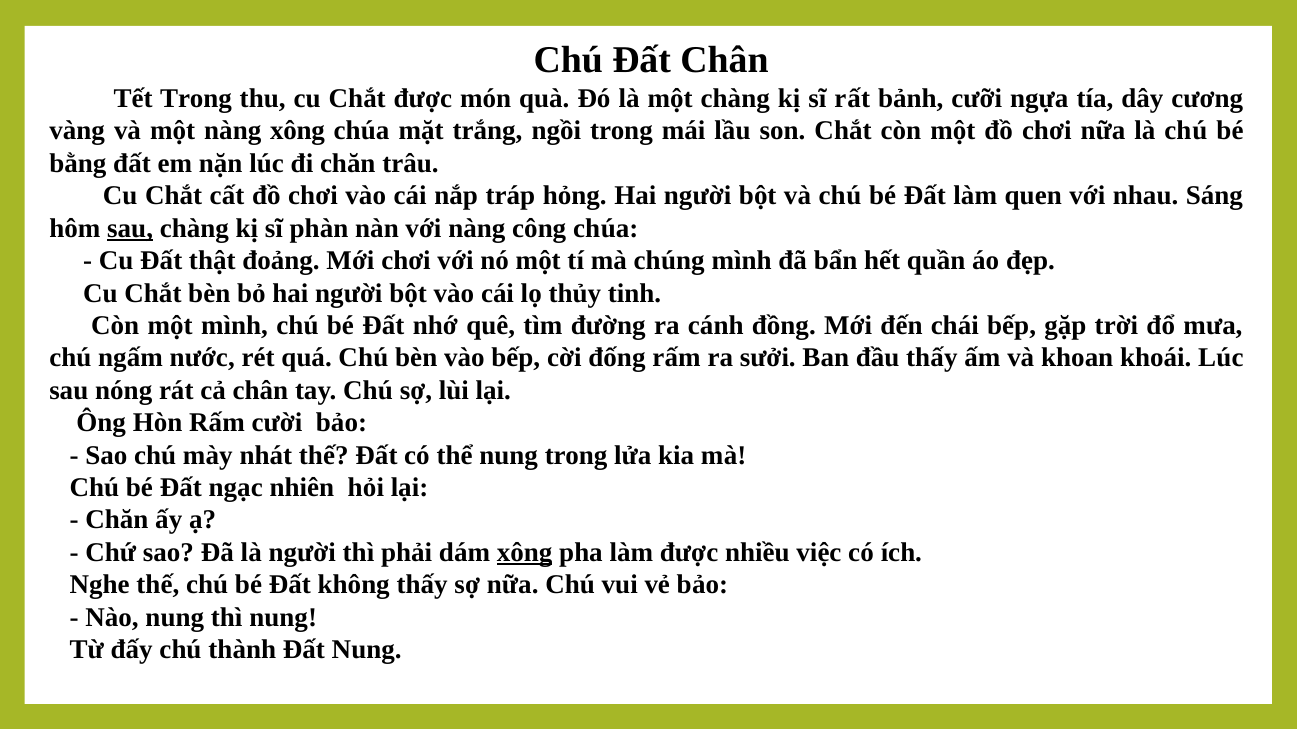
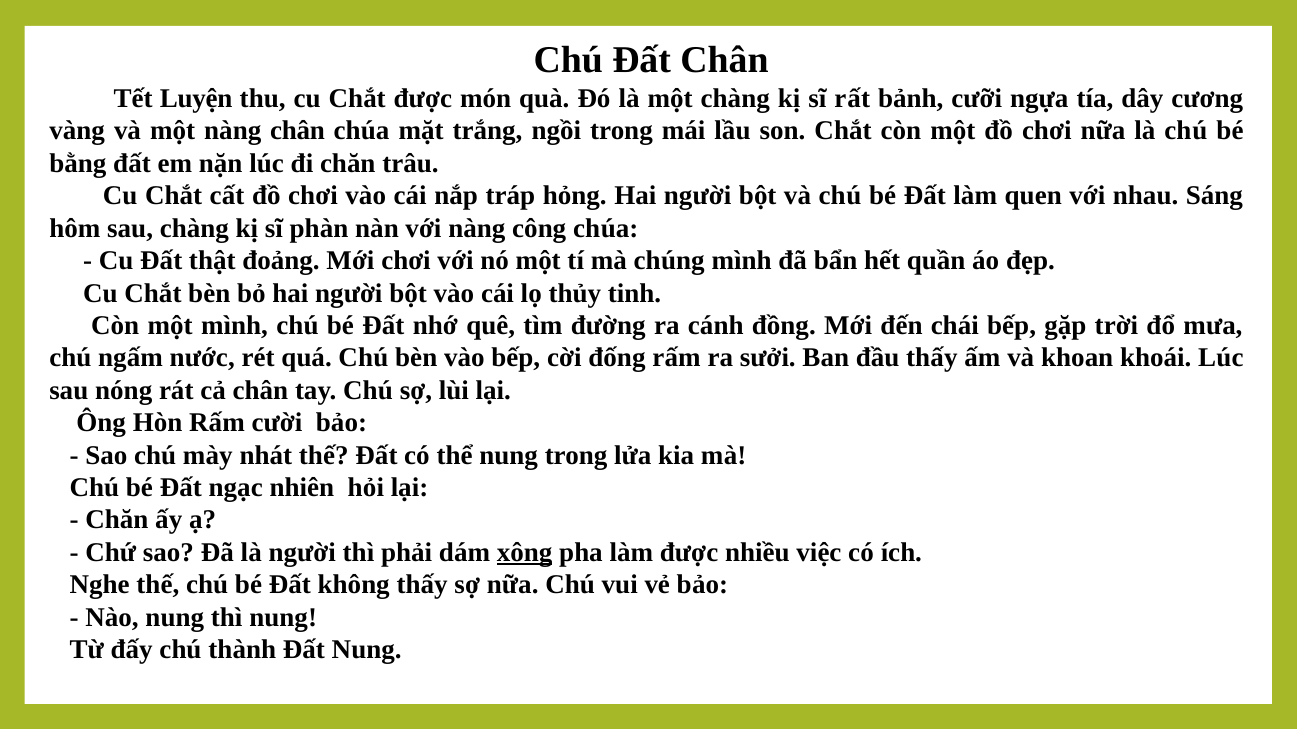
Tết Trong: Trong -> Luyện (196, 99)
nàng xông: xông -> chân (298, 131)
sau underline: present -> none (130, 228)
